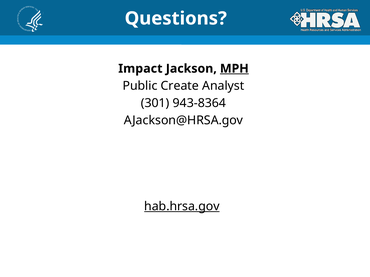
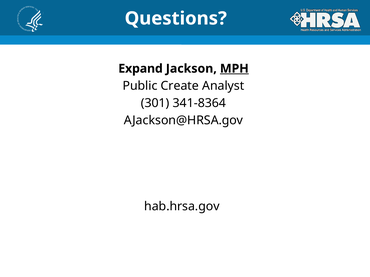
Impact: Impact -> Expand (141, 69)
943-8364: 943-8364 -> 341-8364 (199, 103)
hab.hrsa.gov underline: present -> none (182, 207)
